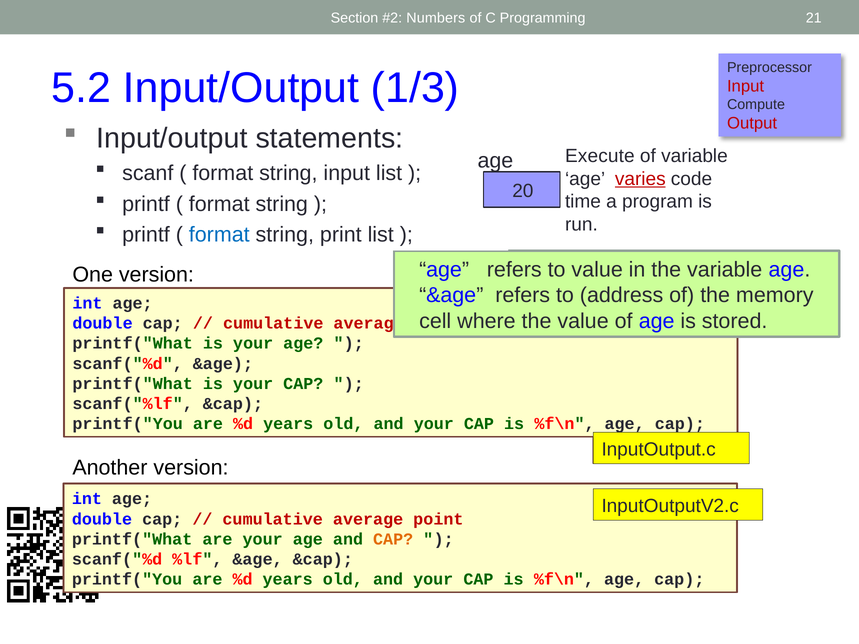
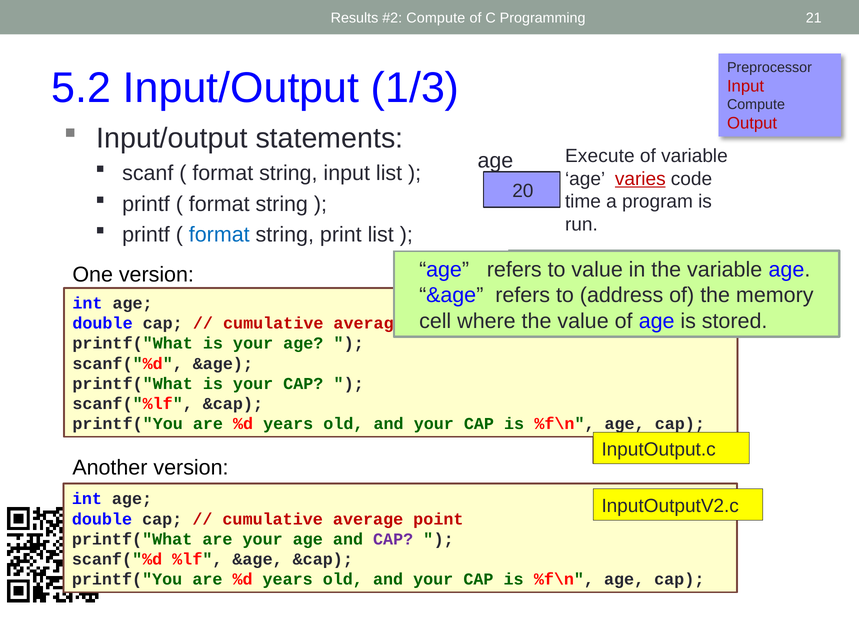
Section: Section -> Results (355, 18)
Numbers: Numbers -> Compute (436, 18)
CAP colour: orange -> purple (393, 539)
